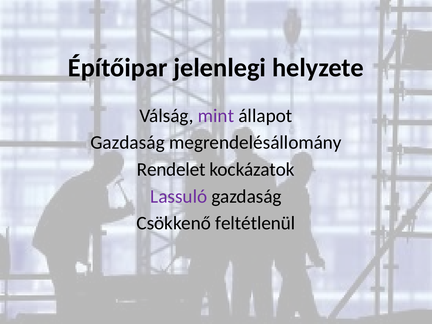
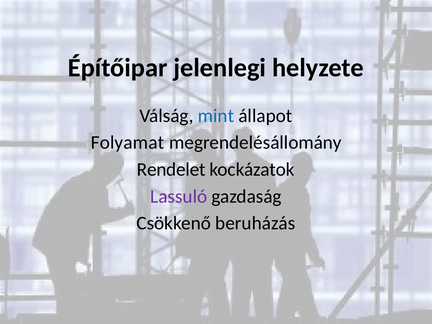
mint colour: purple -> blue (216, 116)
Gazdaság: Gazdaság -> Folyamat (127, 143)
feltétlenül: feltétlenül -> beruházás (255, 223)
